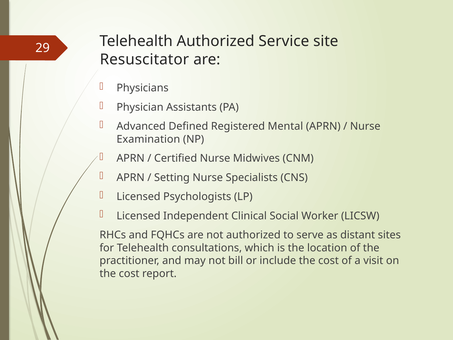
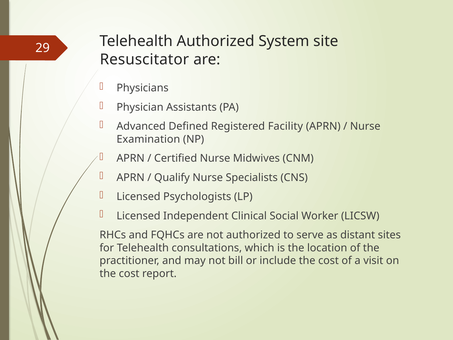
Service: Service -> System (284, 41)
Mental: Mental -> Facility (285, 126)
Setting: Setting -> Qualify (172, 177)
